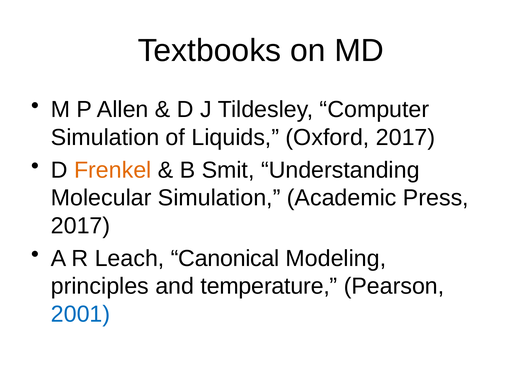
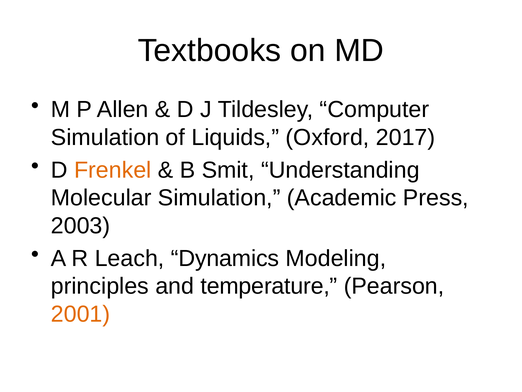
2017: 2017 -> 2003 (81, 226)
Canonical: Canonical -> Dynamics (225, 258)
2001 colour: blue -> orange (81, 314)
